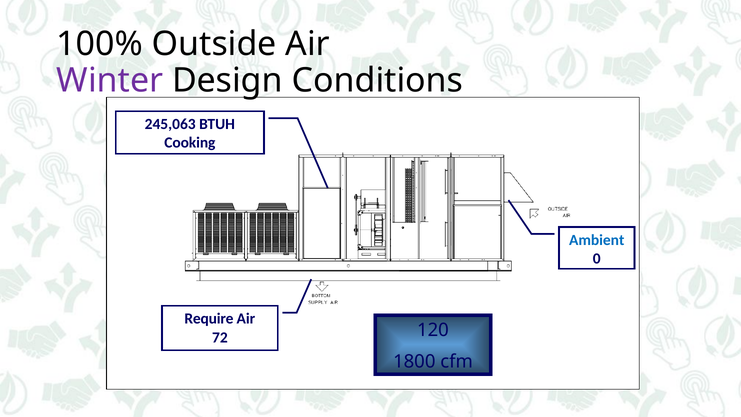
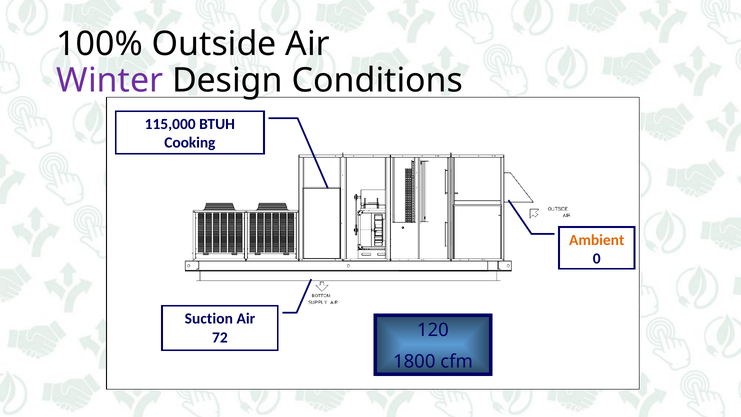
245,063: 245,063 -> 115,000 (170, 124)
Ambient colour: blue -> orange (597, 240)
Require: Require -> Suction (209, 319)
